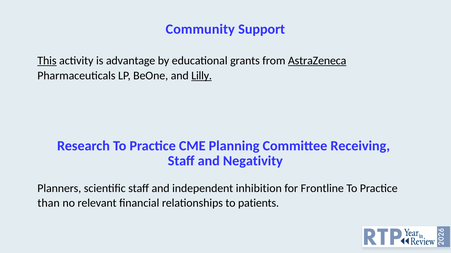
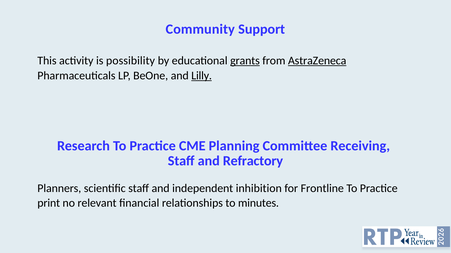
This underline: present -> none (47, 61)
advantage: advantage -> possibility (131, 61)
grants underline: none -> present (245, 61)
Negativity: Negativity -> Refractory (253, 161)
than: than -> print (49, 203)
patients: patients -> minutes (259, 203)
